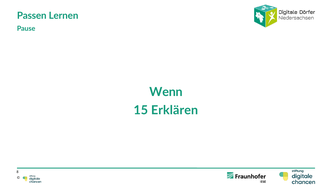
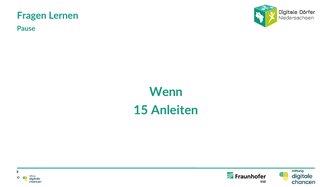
Passen: Passen -> Fragen (32, 16)
Erklären: Erklären -> Anleiten (175, 110)
